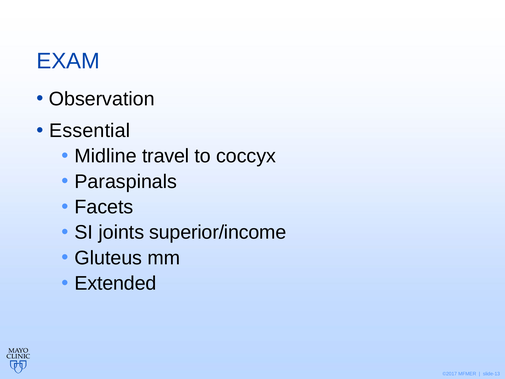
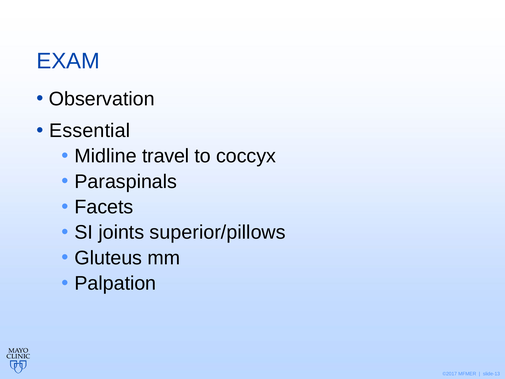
superior/income: superior/income -> superior/pillows (218, 232)
Extended: Extended -> Palpation (115, 283)
